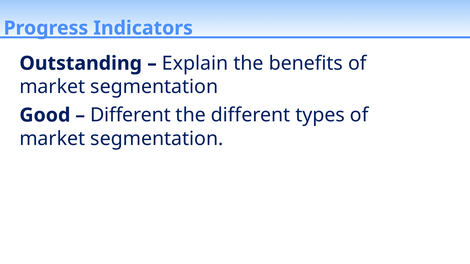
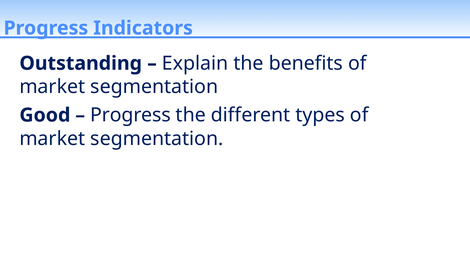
Different: Different -> Progress (131, 115)
